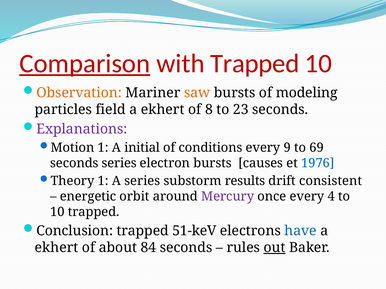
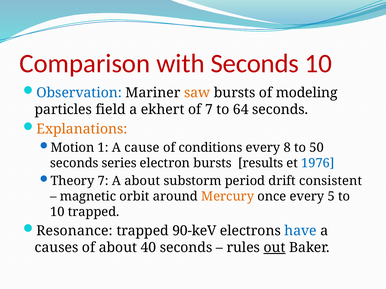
Comparison underline: present -> none (85, 64)
with Trapped: Trapped -> Seconds (255, 64)
Observation colour: orange -> blue (79, 93)
of 8: 8 -> 7 (209, 110)
23: 23 -> 64 (241, 110)
Explanations colour: purple -> orange (82, 129)
initial: initial -> cause (142, 148)
9: 9 -> 8 (287, 148)
69: 69 -> 50 (317, 148)
causes: causes -> results (261, 163)
Theory 1: 1 -> 7 (103, 181)
A series: series -> about (142, 181)
results: results -> period (245, 181)
energetic: energetic -> magnetic (88, 197)
Mercury colour: purple -> orange (228, 197)
4: 4 -> 5 (331, 197)
Conclusion: Conclusion -> Resonance (75, 231)
51-keV: 51-keV -> 90-keV (194, 231)
ekhert: ekhert -> causes (56, 248)
84: 84 -> 40 (148, 248)
